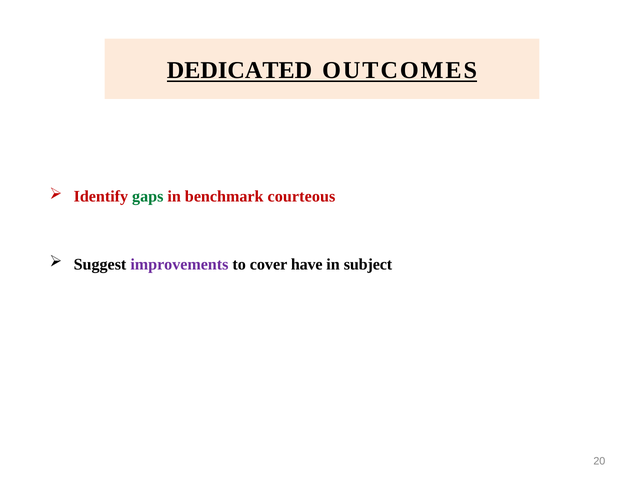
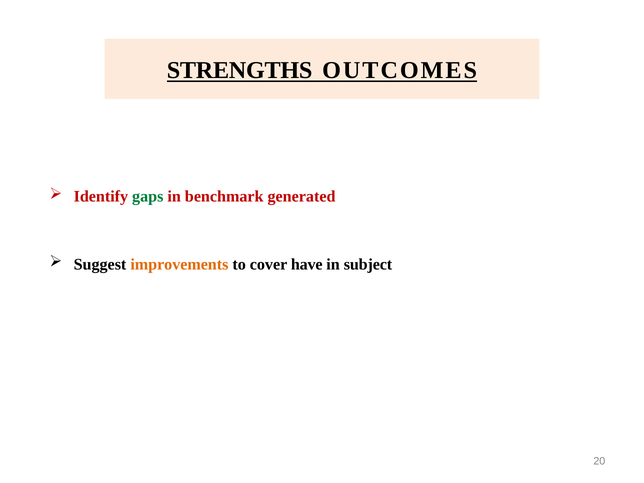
DEDICATED: DEDICATED -> STRENGTHS (240, 70)
courteous: courteous -> generated (302, 197)
improvements colour: purple -> orange (179, 264)
